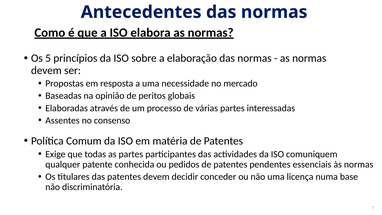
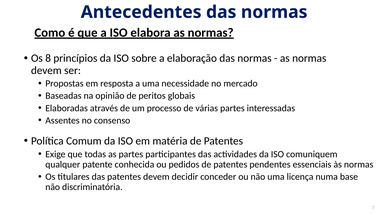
5: 5 -> 8 (48, 58)
